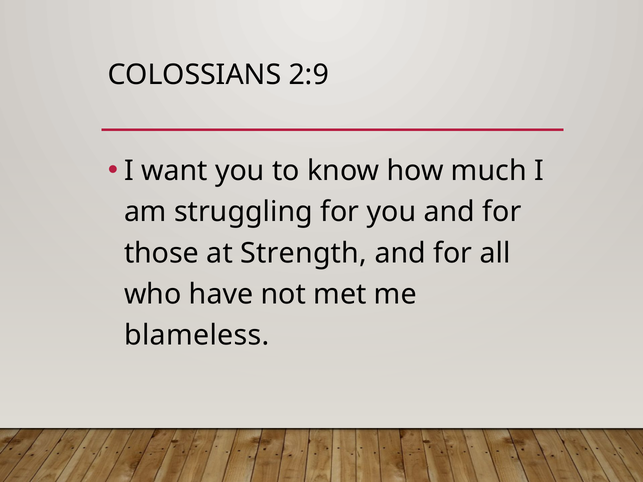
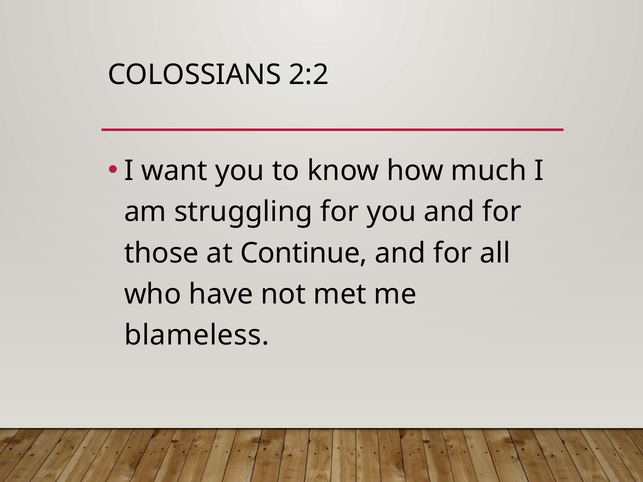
2:9: 2:9 -> 2:2 (309, 75)
Strength: Strength -> Continue (304, 253)
